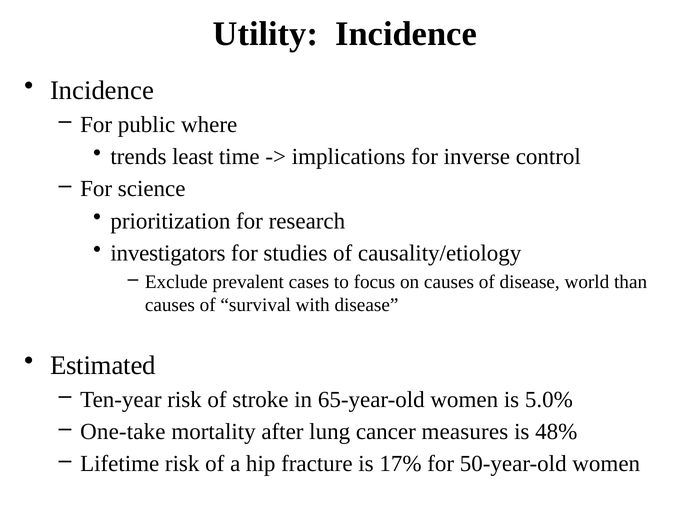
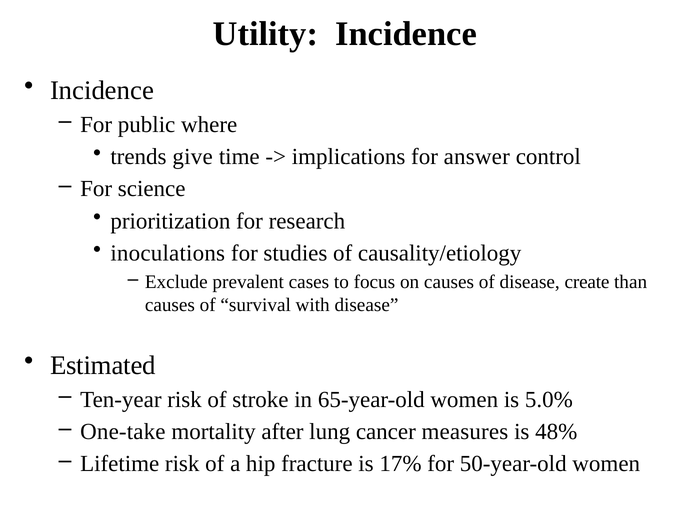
least: least -> give (193, 157)
inverse: inverse -> answer (477, 157)
investigators: investigators -> inoculations (168, 253)
world: world -> create (587, 282)
